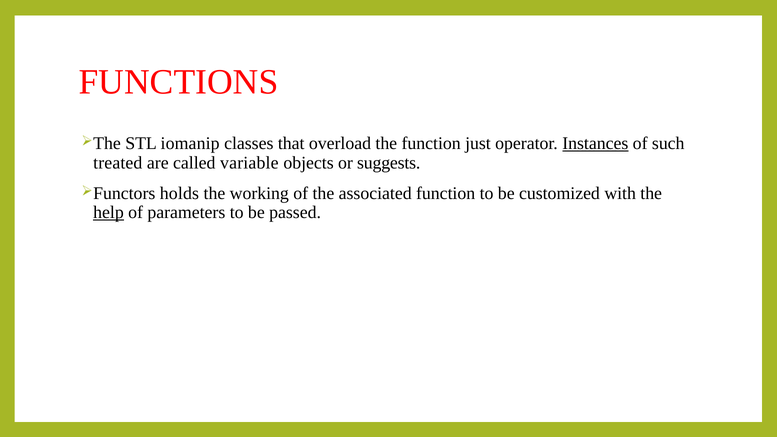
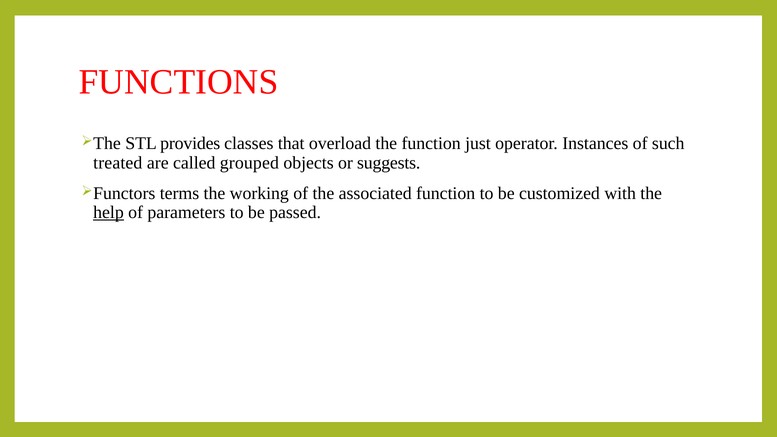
iomanip: iomanip -> provides (190, 144)
Instances underline: present -> none (595, 144)
variable: variable -> grouped (249, 163)
holds: holds -> terms (179, 193)
